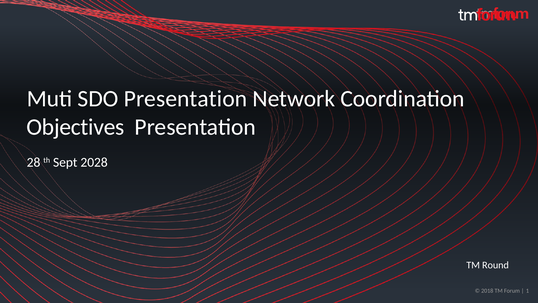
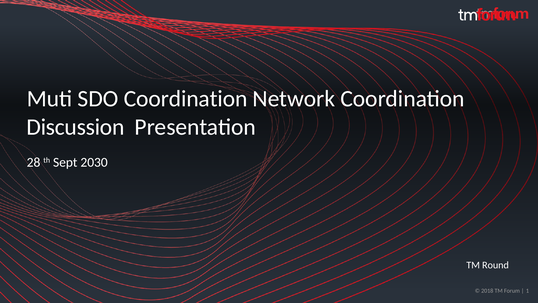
SDO Presentation: Presentation -> Coordination (186, 98)
Objectives: Objectives -> Discussion (75, 127)
2028: 2028 -> 2030 (94, 162)
